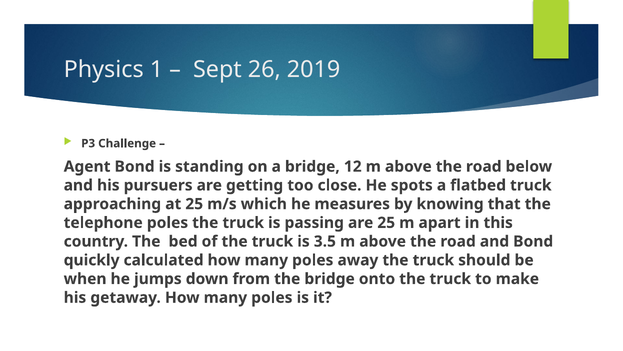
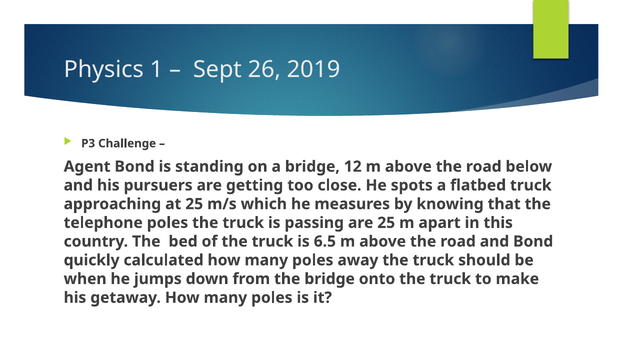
3.5: 3.5 -> 6.5 (325, 241)
